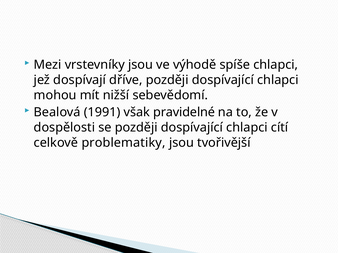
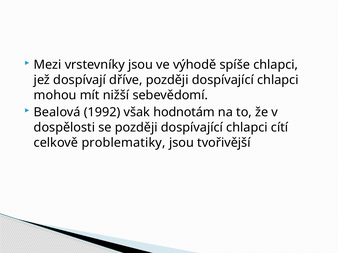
1991: 1991 -> 1992 (102, 112)
pravidelné: pravidelné -> hodnotám (184, 112)
